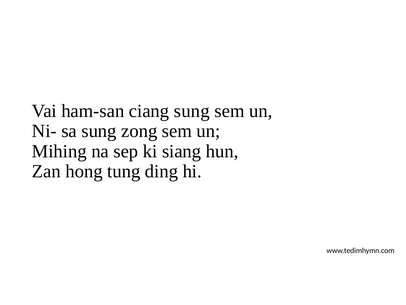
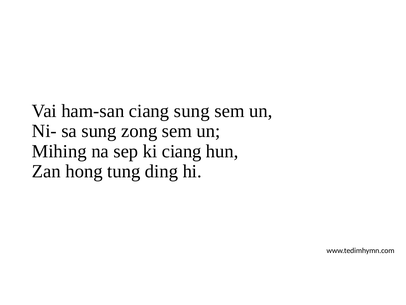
ki siang: siang -> ciang (182, 151)
